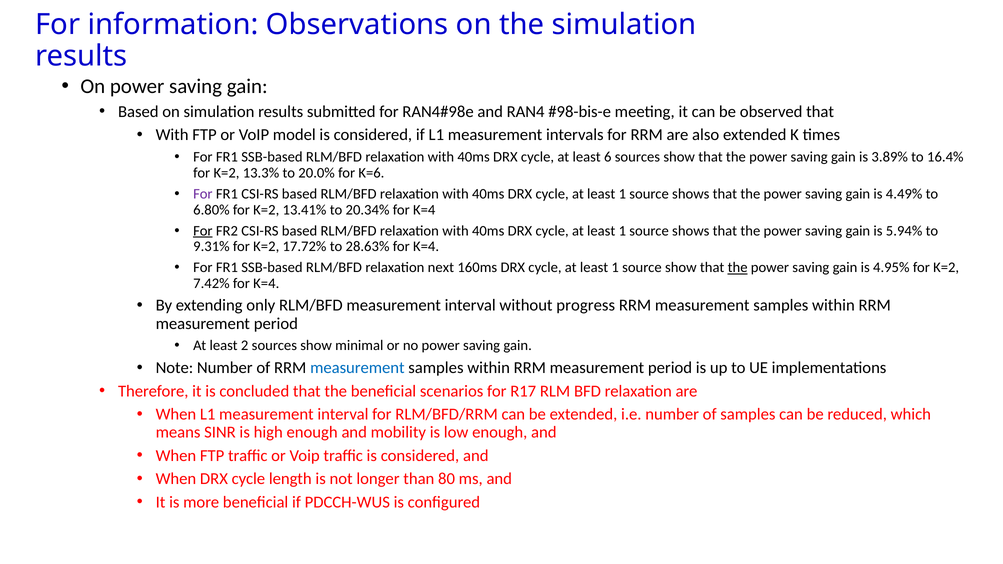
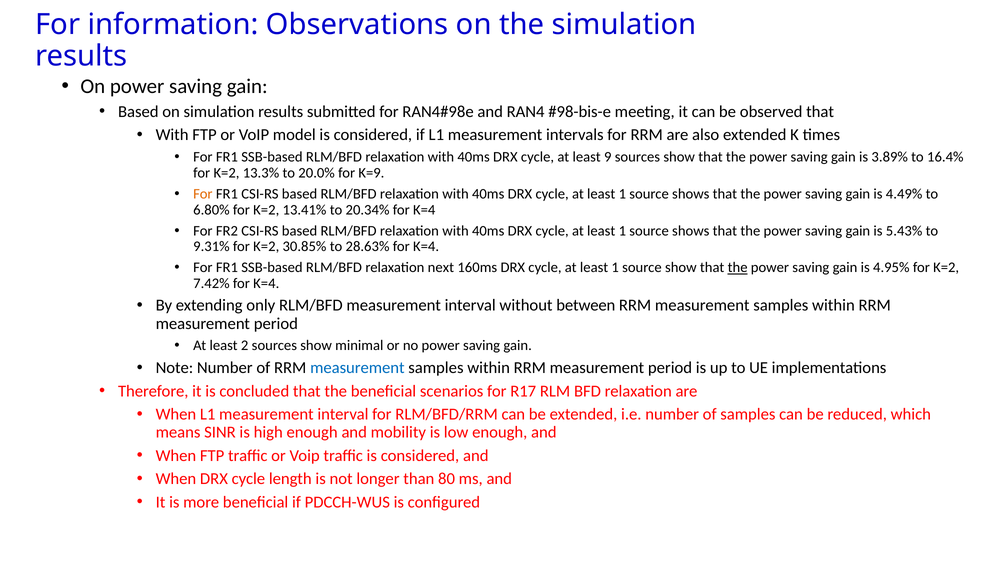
6: 6 -> 9 (608, 157)
K=6: K=6 -> K=9 (371, 173)
For colour: purple -> orange (203, 194)
For underline: present -> none (203, 231)
5.94%: 5.94% -> 5.43% (904, 231)
17.72%: 17.72% -> 30.85% (304, 247)
progress: progress -> between (586, 306)
